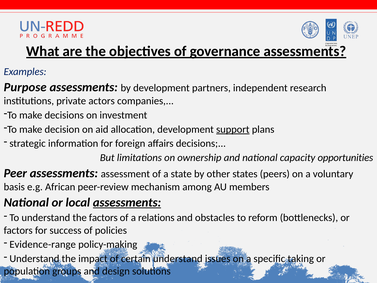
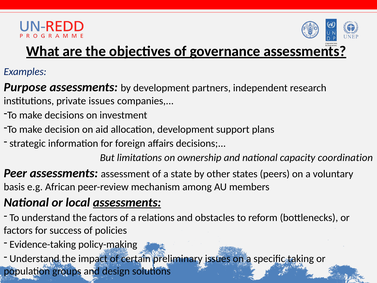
private actors: actors -> issues (102, 101)
support underline: present -> none (233, 129)
opportunities: opportunities -> coordination (345, 157)
Evidence-range: Evidence-range -> Evidence-taking (43, 244)
certain understand: understand -> preliminary (178, 258)
